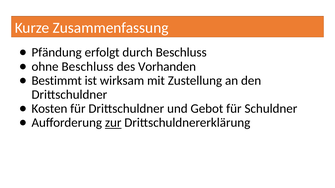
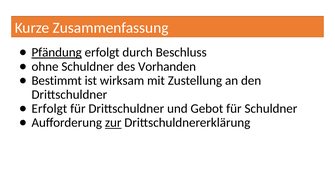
Pfändung underline: none -> present (57, 53)
ohne Beschluss: Beschluss -> Schuldner (88, 67)
Kosten: Kosten -> Erfolgt (49, 109)
